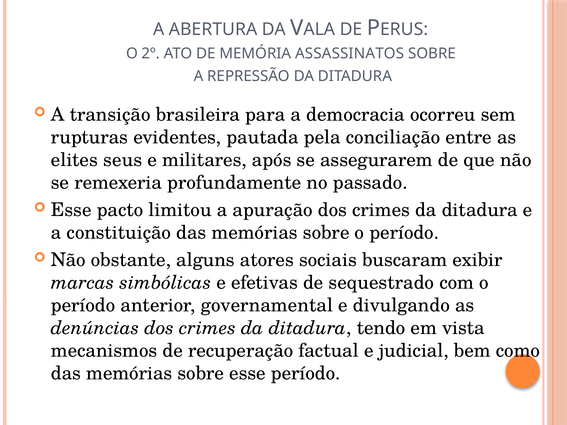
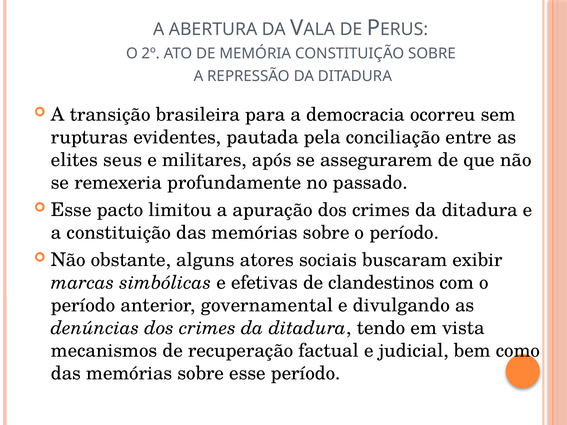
MEMÓRIA ASSASSINATOS: ASSASSINATOS -> CONSTITUIÇÃO (350, 54)
sequestrado: sequestrado -> clandestinos (381, 283)
